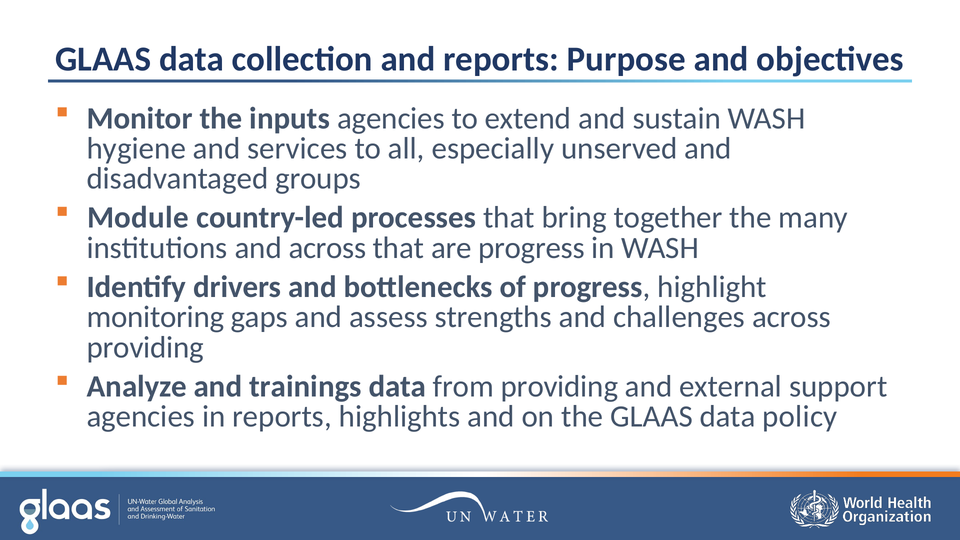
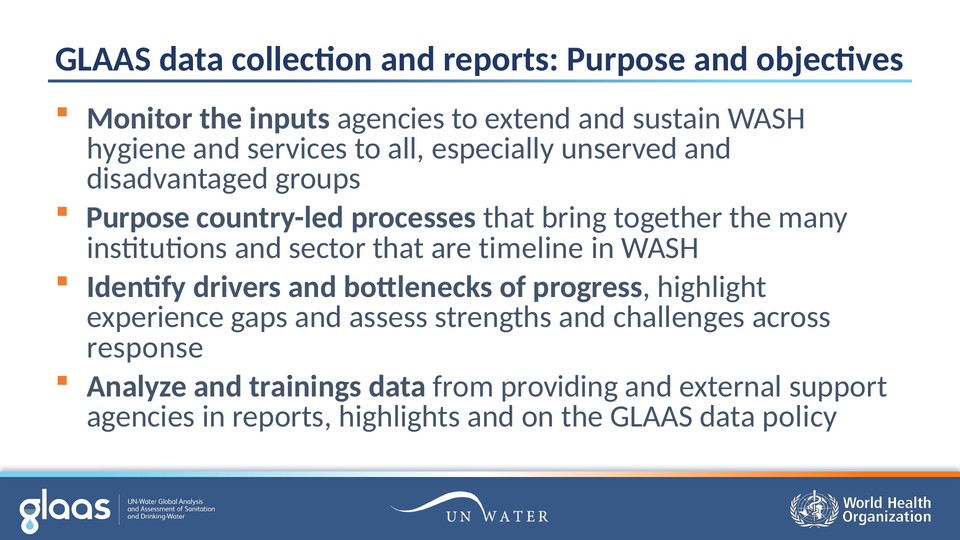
Module: Module -> Purpose (138, 218)
and across: across -> sector (327, 248)
are progress: progress -> timeline (531, 248)
monitoring: monitoring -> experience (155, 317)
providing: providing -> response (145, 347)
